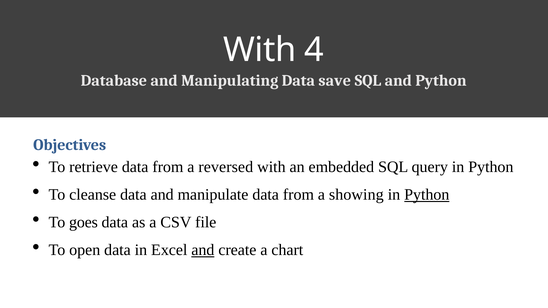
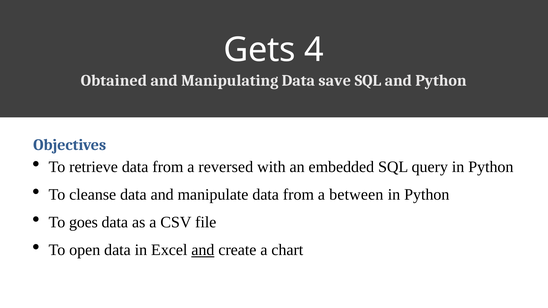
With: With -> Gets (260, 50)
Database: Database -> Obtained (114, 80)
showing: showing -> between (356, 195)
Python underline: present -> none (427, 195)
